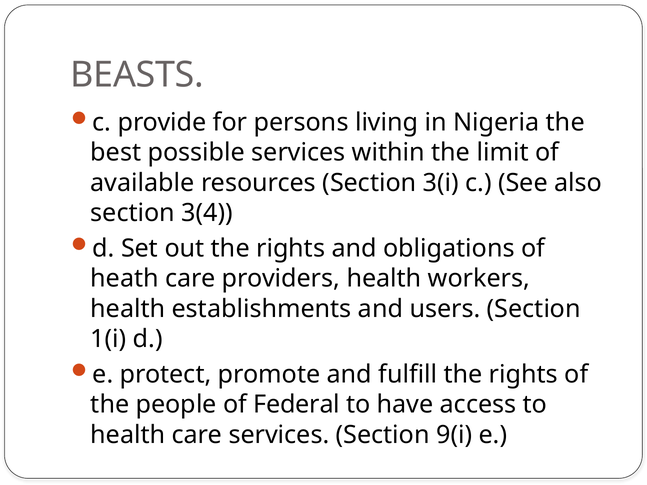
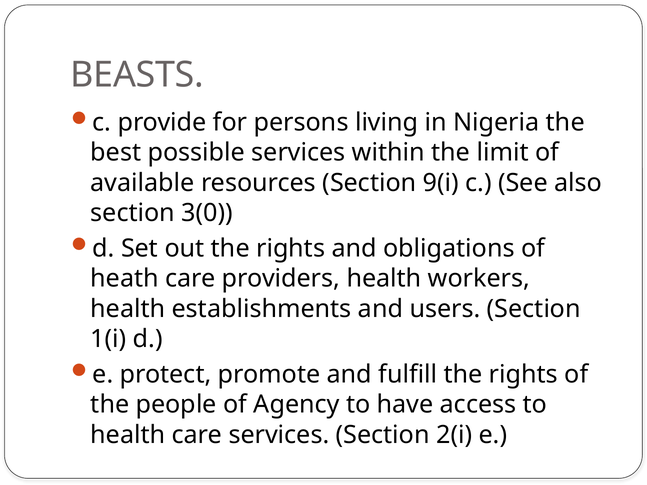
3(i: 3(i -> 9(i (441, 183)
3(4: 3(4 -> 3(0 (207, 213)
Federal: Federal -> Agency (297, 405)
9(i: 9(i -> 2(i (454, 435)
